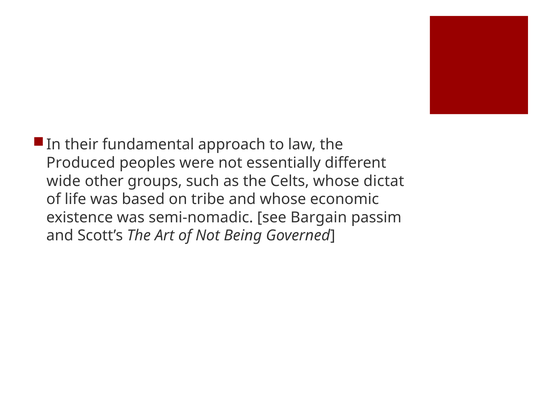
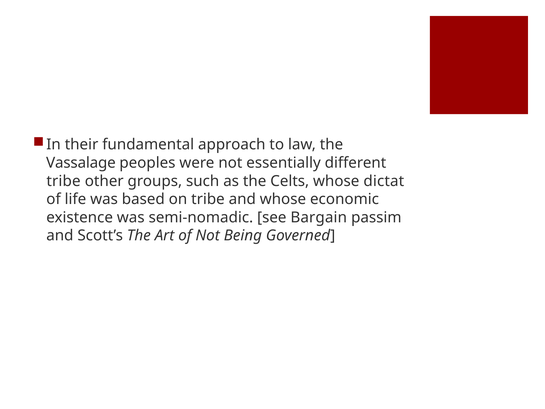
Produced: Produced -> Vassalage (81, 163)
wide: wide -> tribe (64, 181)
